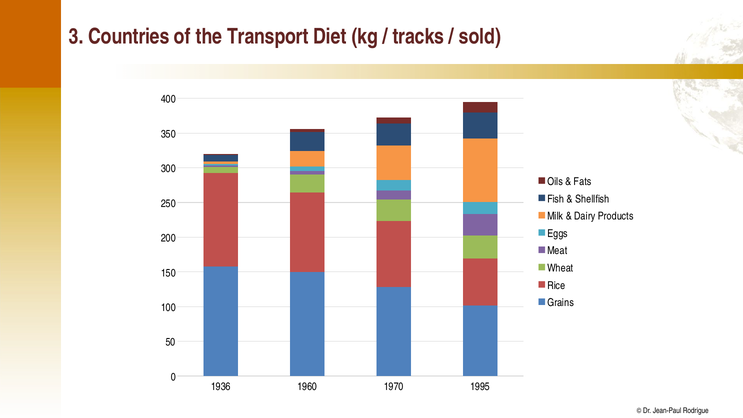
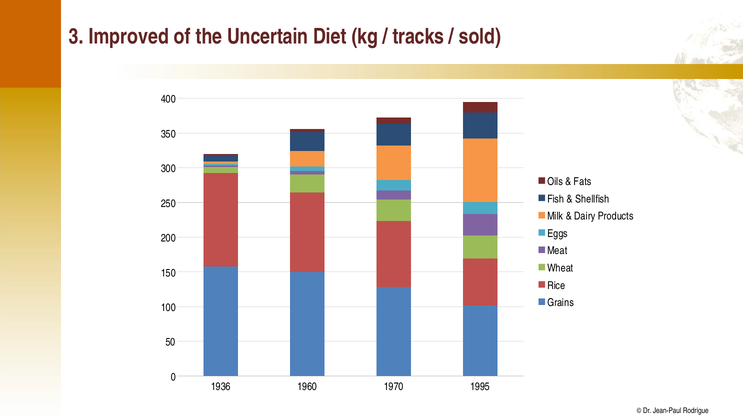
Countries: Countries -> Improved (129, 37)
Transport: Transport -> Uncertain (268, 37)
